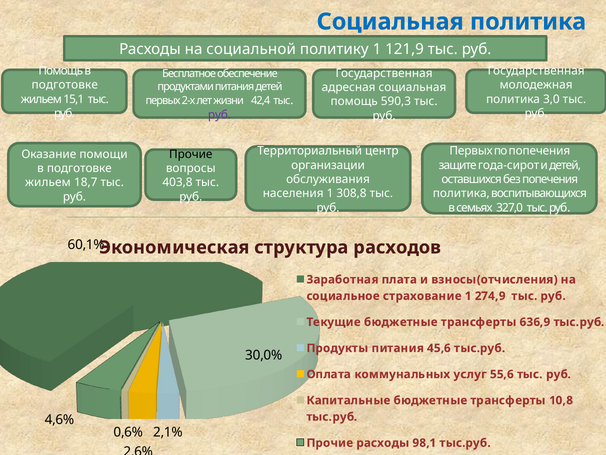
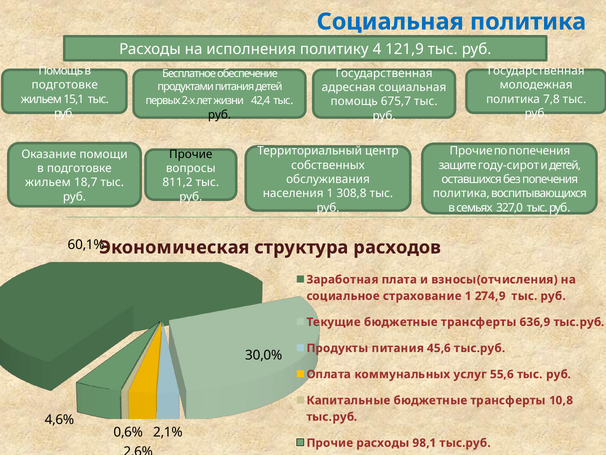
социальной: социальной -> исполнения (251, 49)
политику 1: 1 -> 4 (377, 49)
3,0: 3,0 -> 7,8 (551, 99)
590,3: 590,3 -> 675,7 (396, 101)
руб colour: purple -> black (220, 115)
Первых: Первых -> Прочие (471, 151)
организации: организации -> собственных (328, 165)
года-сирот: года-сирот -> году-сирот (509, 165)
403,8: 403,8 -> 811,2 (178, 182)
